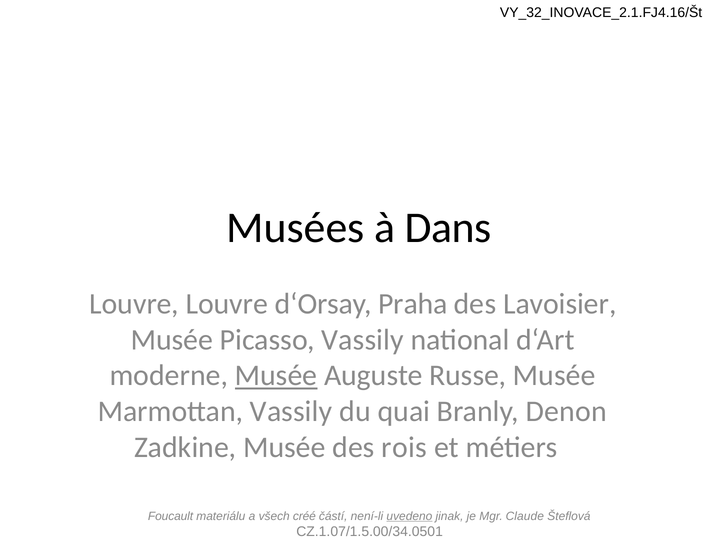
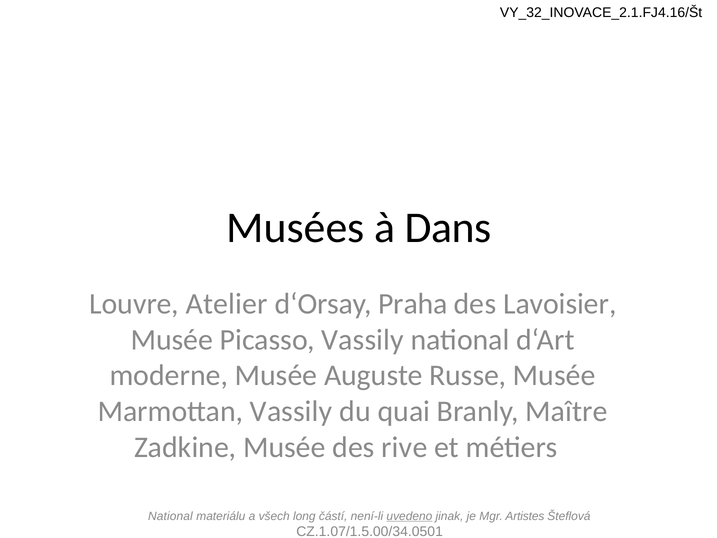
Louvre Louvre: Louvre -> Atelier (227, 304)
Musée underline: present -> none (276, 375)
Denon: Denon -> Maître (566, 411)
rois: rois -> rive (404, 447)
Foucault: Foucault -> National (170, 516)
créé: créé -> long (304, 516)
Claude: Claude -> Artistes (525, 516)
